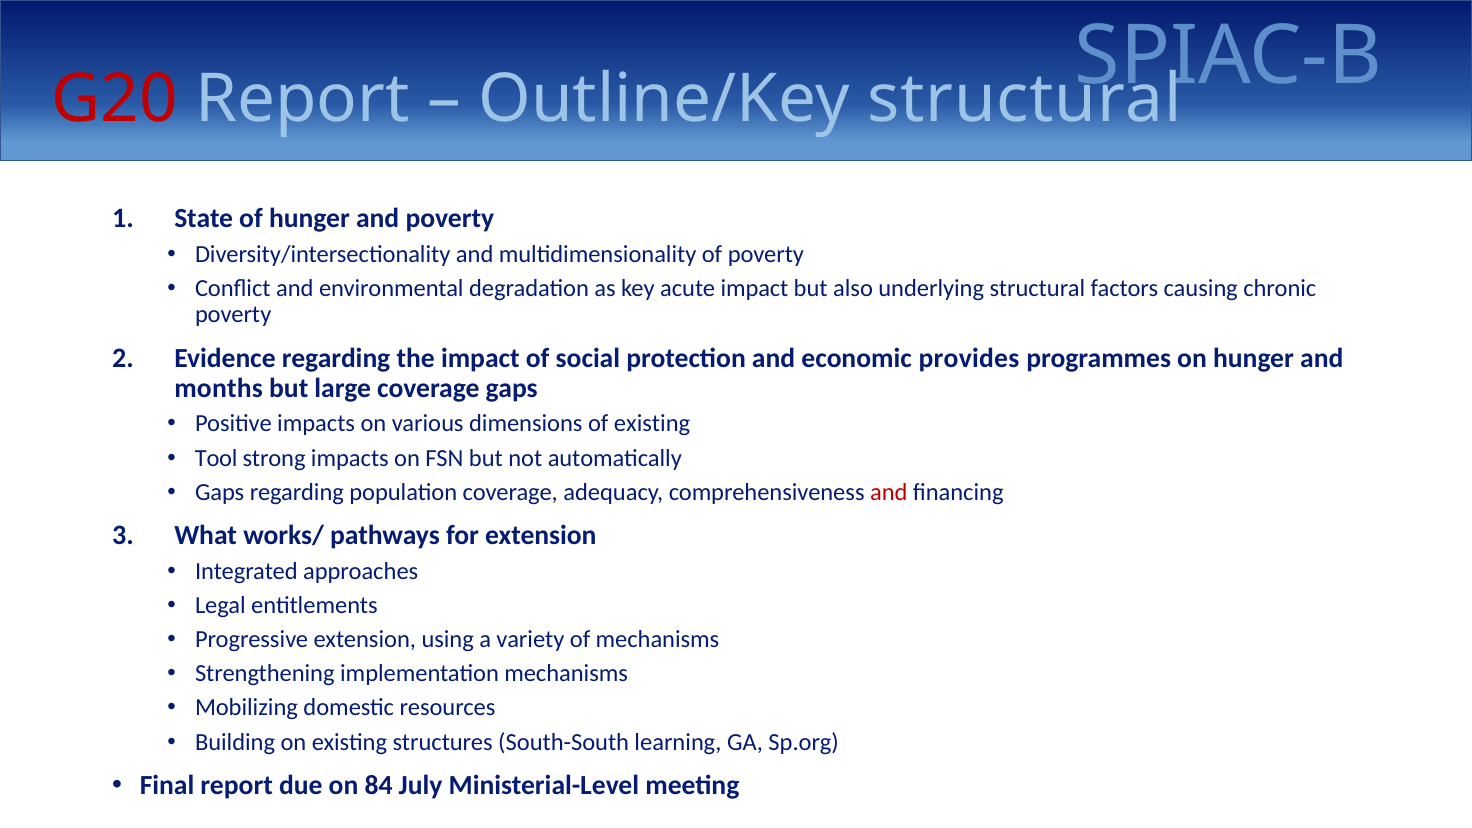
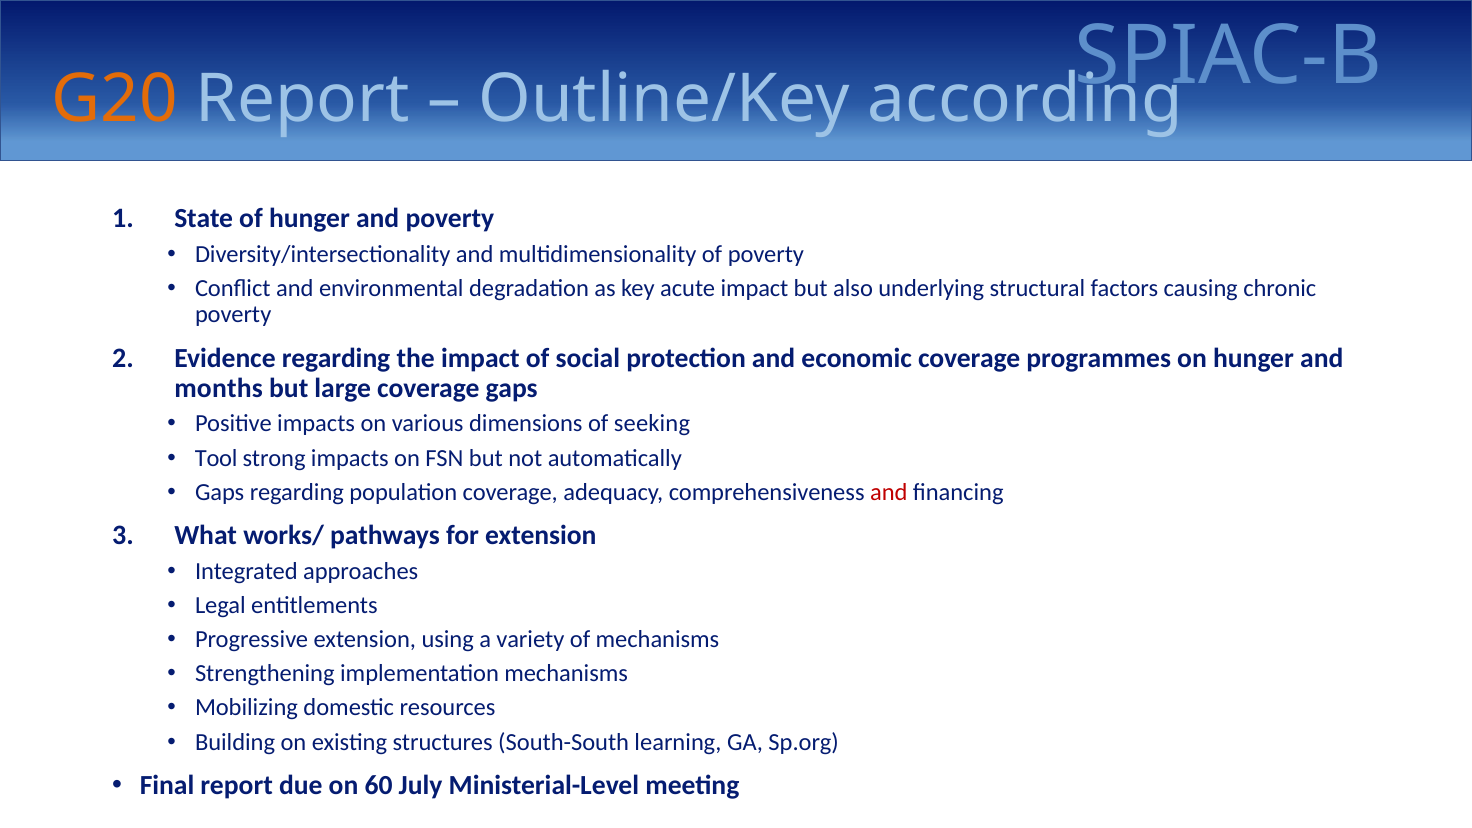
G20 colour: red -> orange (115, 99)
Outline/Key structural: structural -> according (1025, 99)
economic provides: provides -> coverage (969, 358)
of existing: existing -> seeking (652, 424)
84: 84 -> 60 (379, 786)
